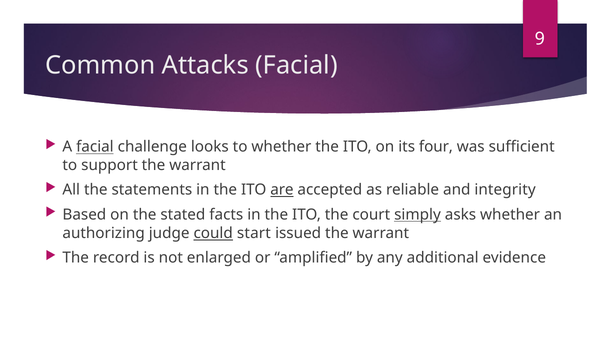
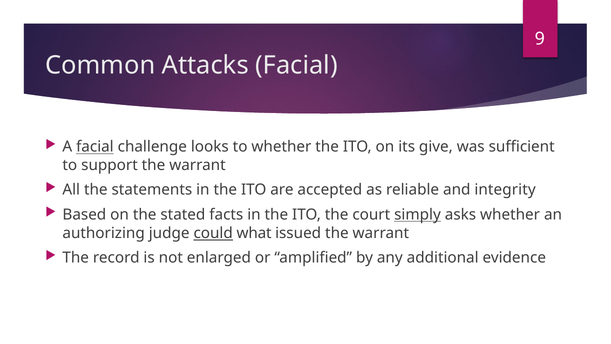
four: four -> give (436, 147)
are underline: present -> none (282, 190)
start: start -> what (254, 233)
